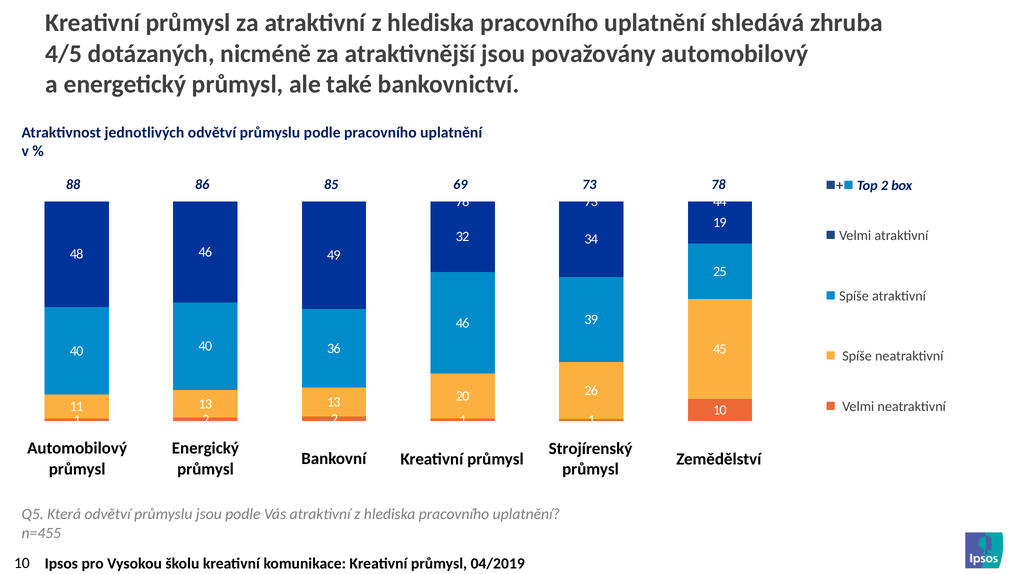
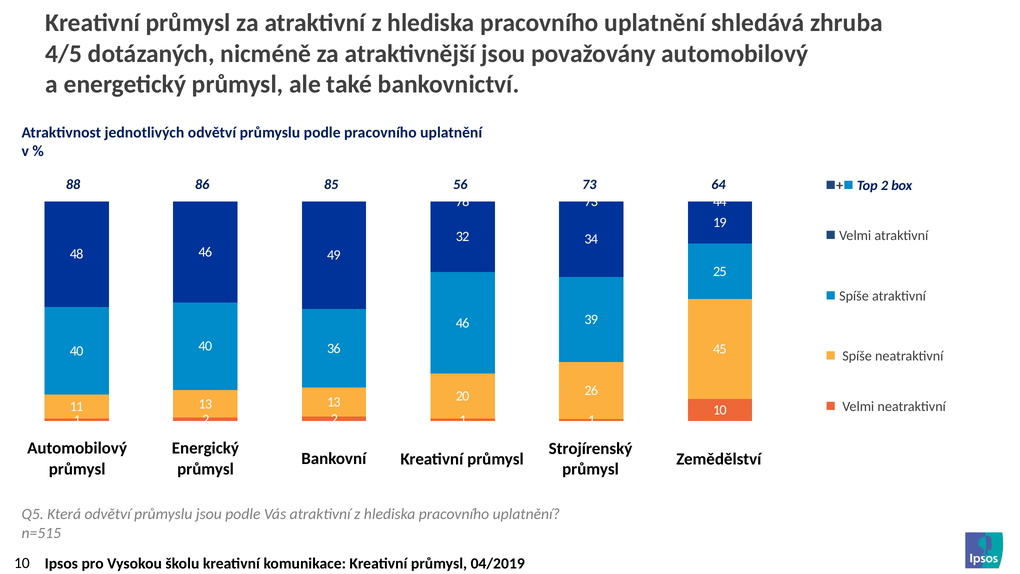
69: 69 -> 56 (460, 184)
73 78: 78 -> 64 (718, 184)
n=455: n=455 -> n=515 (41, 533)
